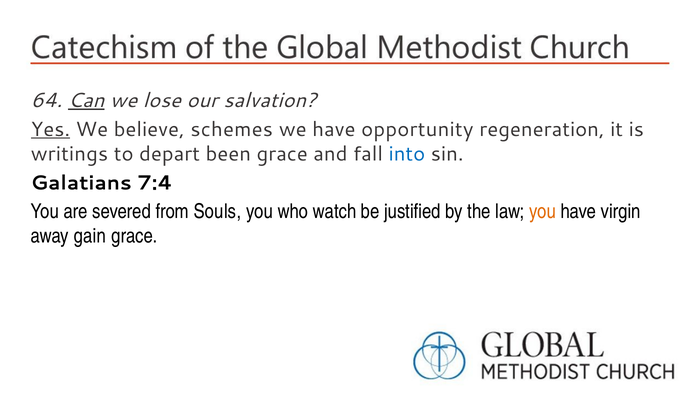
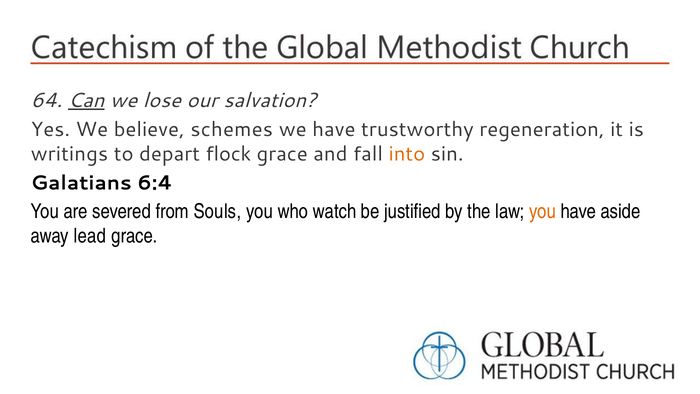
Yes underline: present -> none (50, 129)
opportunity: opportunity -> trustworthy (417, 129)
been: been -> flock (228, 154)
into colour: blue -> orange (407, 154)
7:4: 7:4 -> 6:4 (155, 183)
virgin: virgin -> aside (621, 212)
gain: gain -> lead (90, 236)
